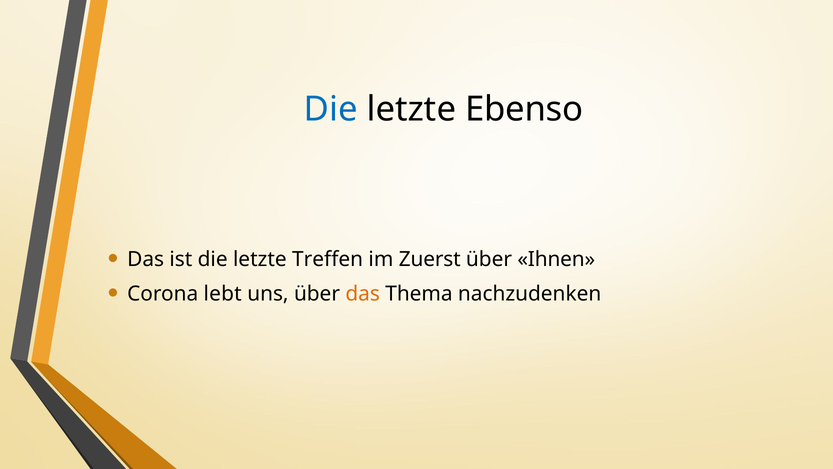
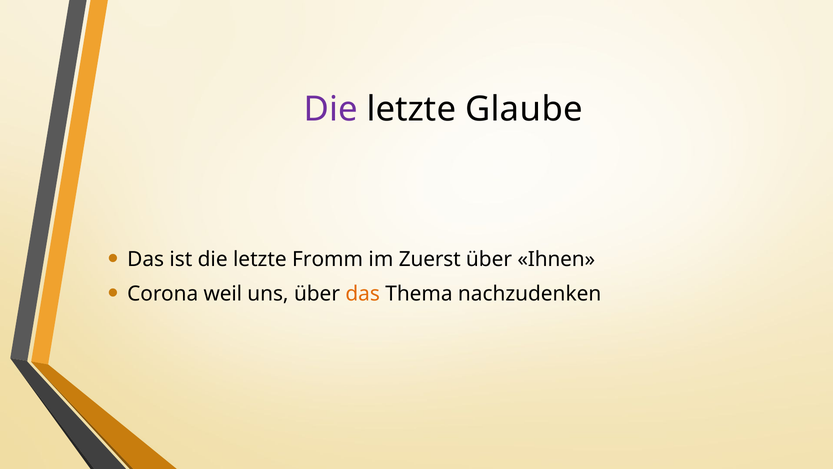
Die colour: blue -> purple (331, 109)
Ebenso: Ebenso -> Glaube (524, 109)
Treffen: Treffen -> Fromm (328, 259)
lebt: lebt -> weil (223, 293)
